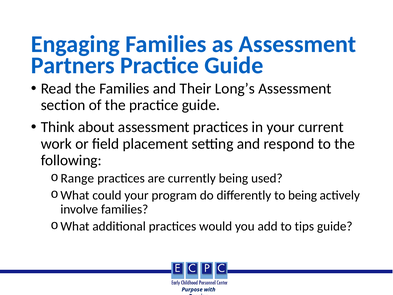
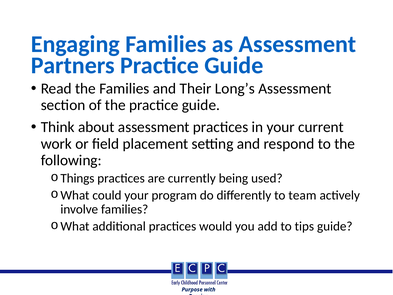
Range: Range -> Things (77, 178)
to being: being -> team (302, 195)
